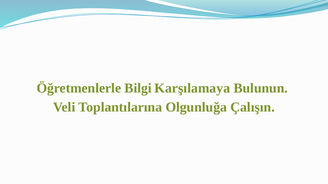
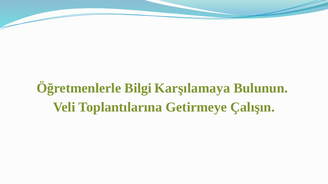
Olgunluğa: Olgunluğa -> Getirmeye (196, 107)
